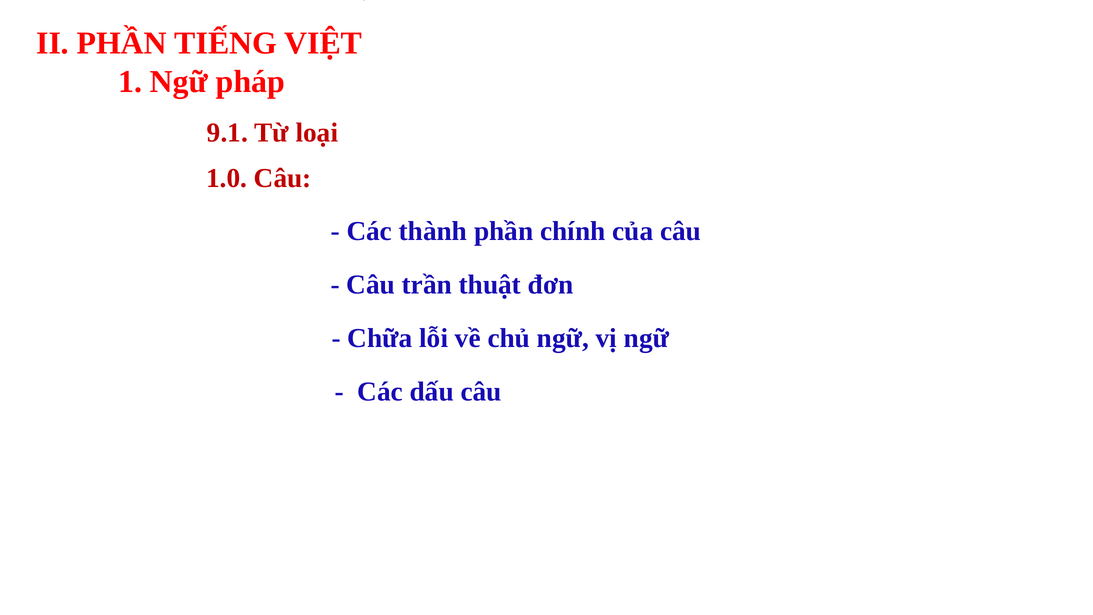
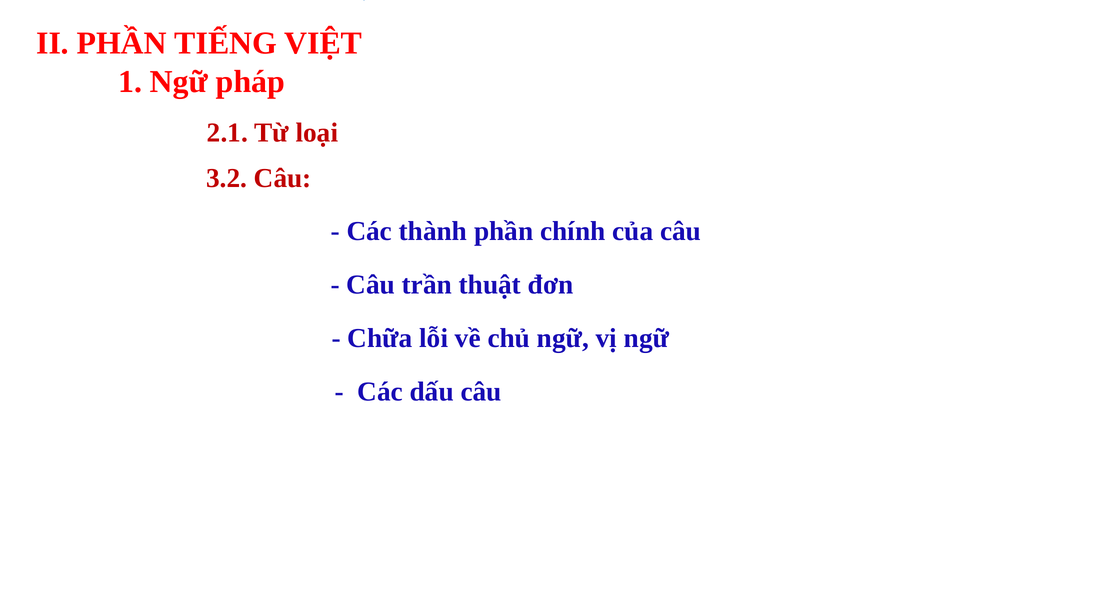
9.1: 9.1 -> 2.1 (227, 133)
1.0: 1.0 -> 3.2 (227, 178)
